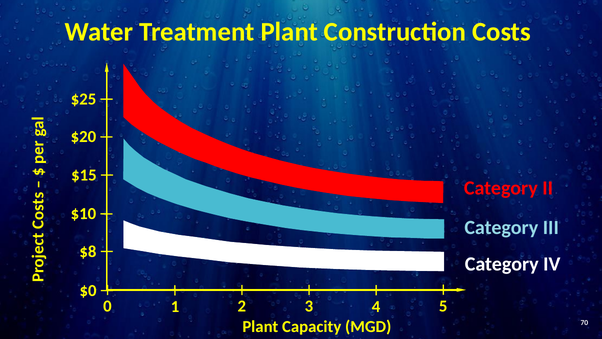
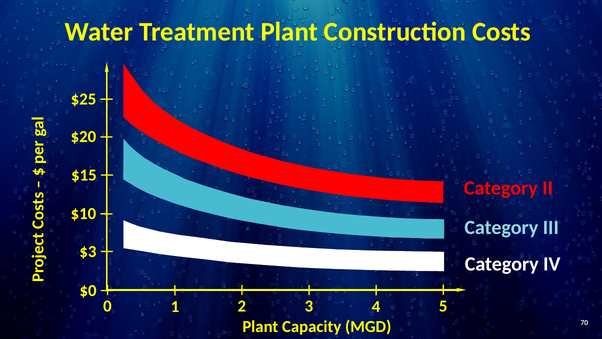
$8: $8 -> $3 (88, 251)
